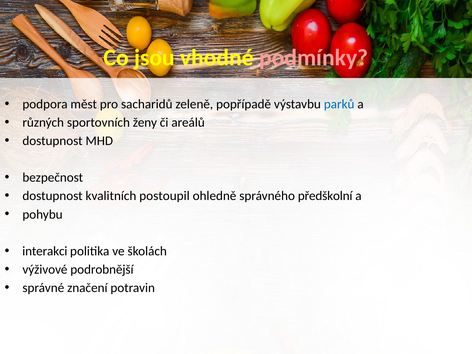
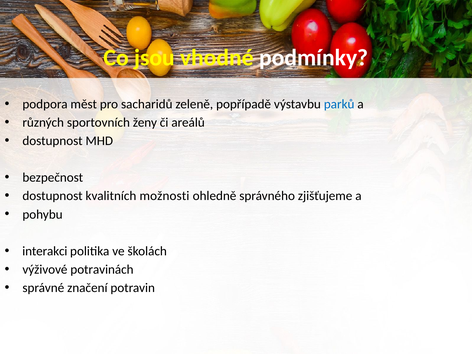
podmínky colour: pink -> white (314, 58)
postoupil: postoupil -> možnosti (164, 196)
předškolní: předškolní -> zjišťujeme (325, 196)
podrobnější: podrobnější -> potravinách (102, 269)
